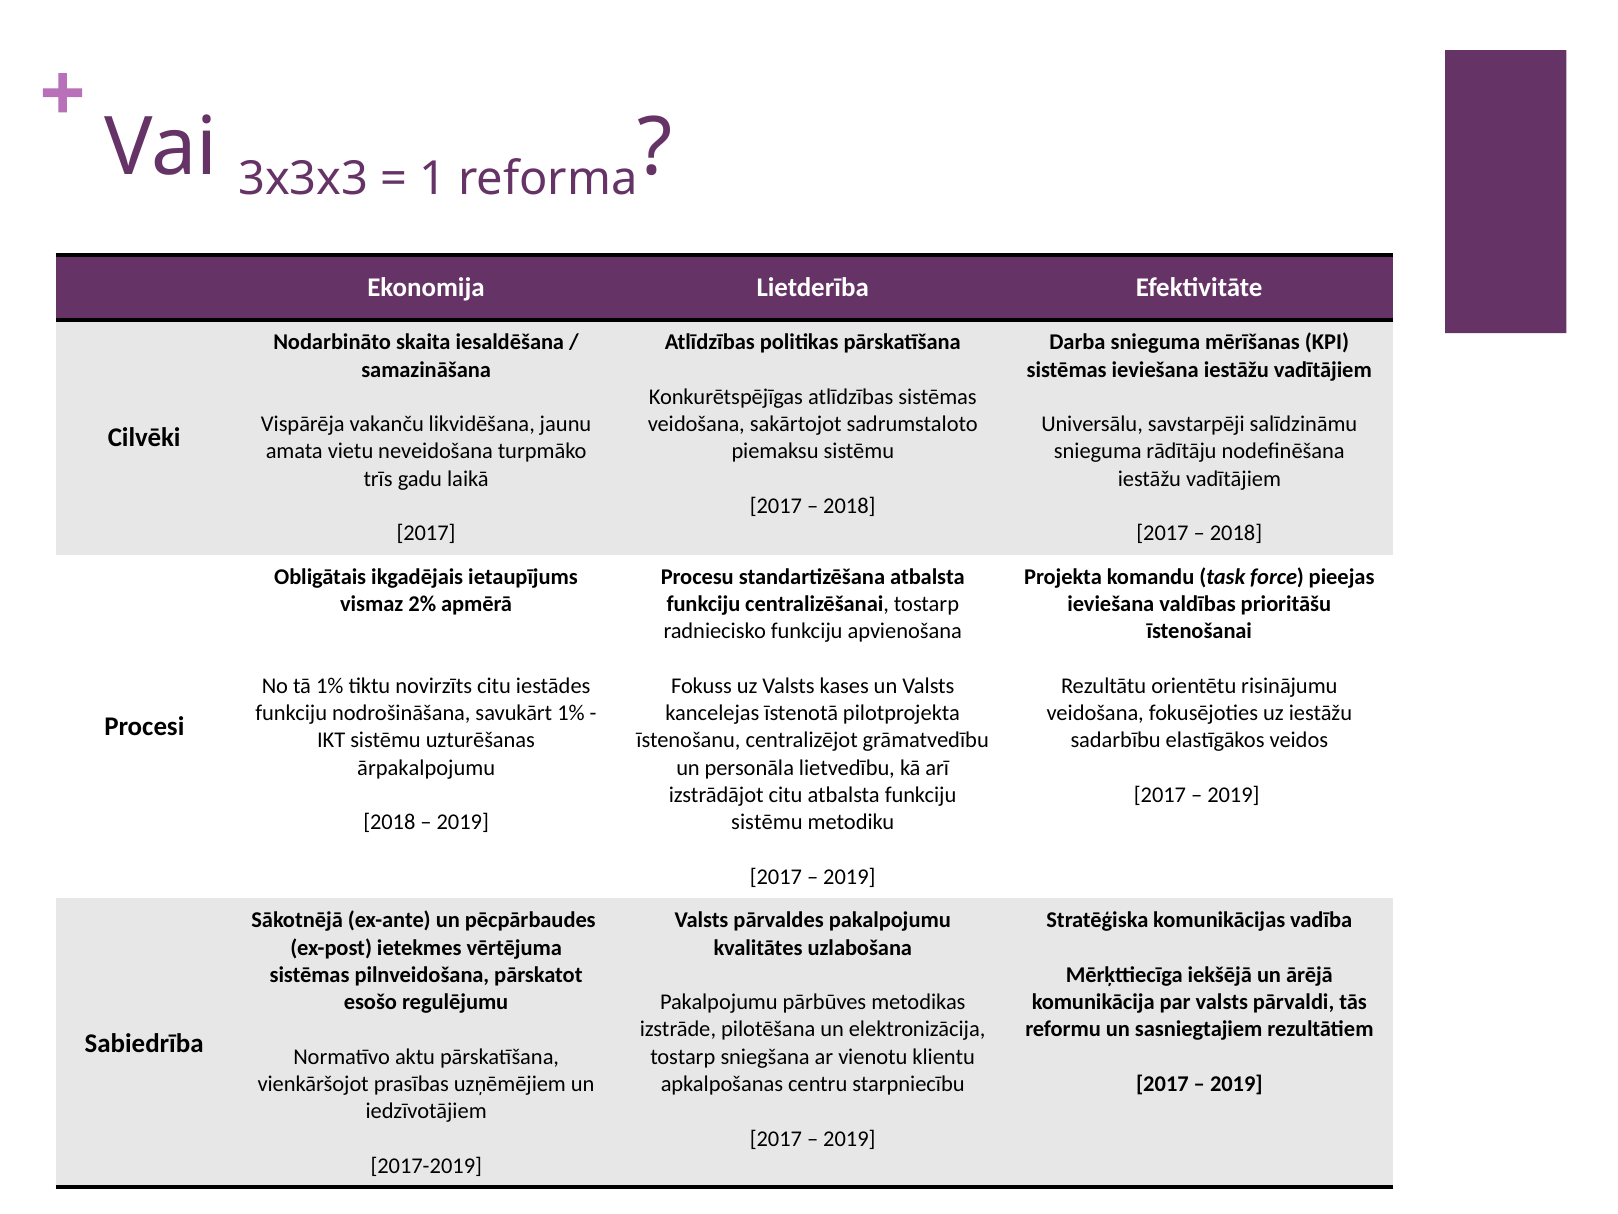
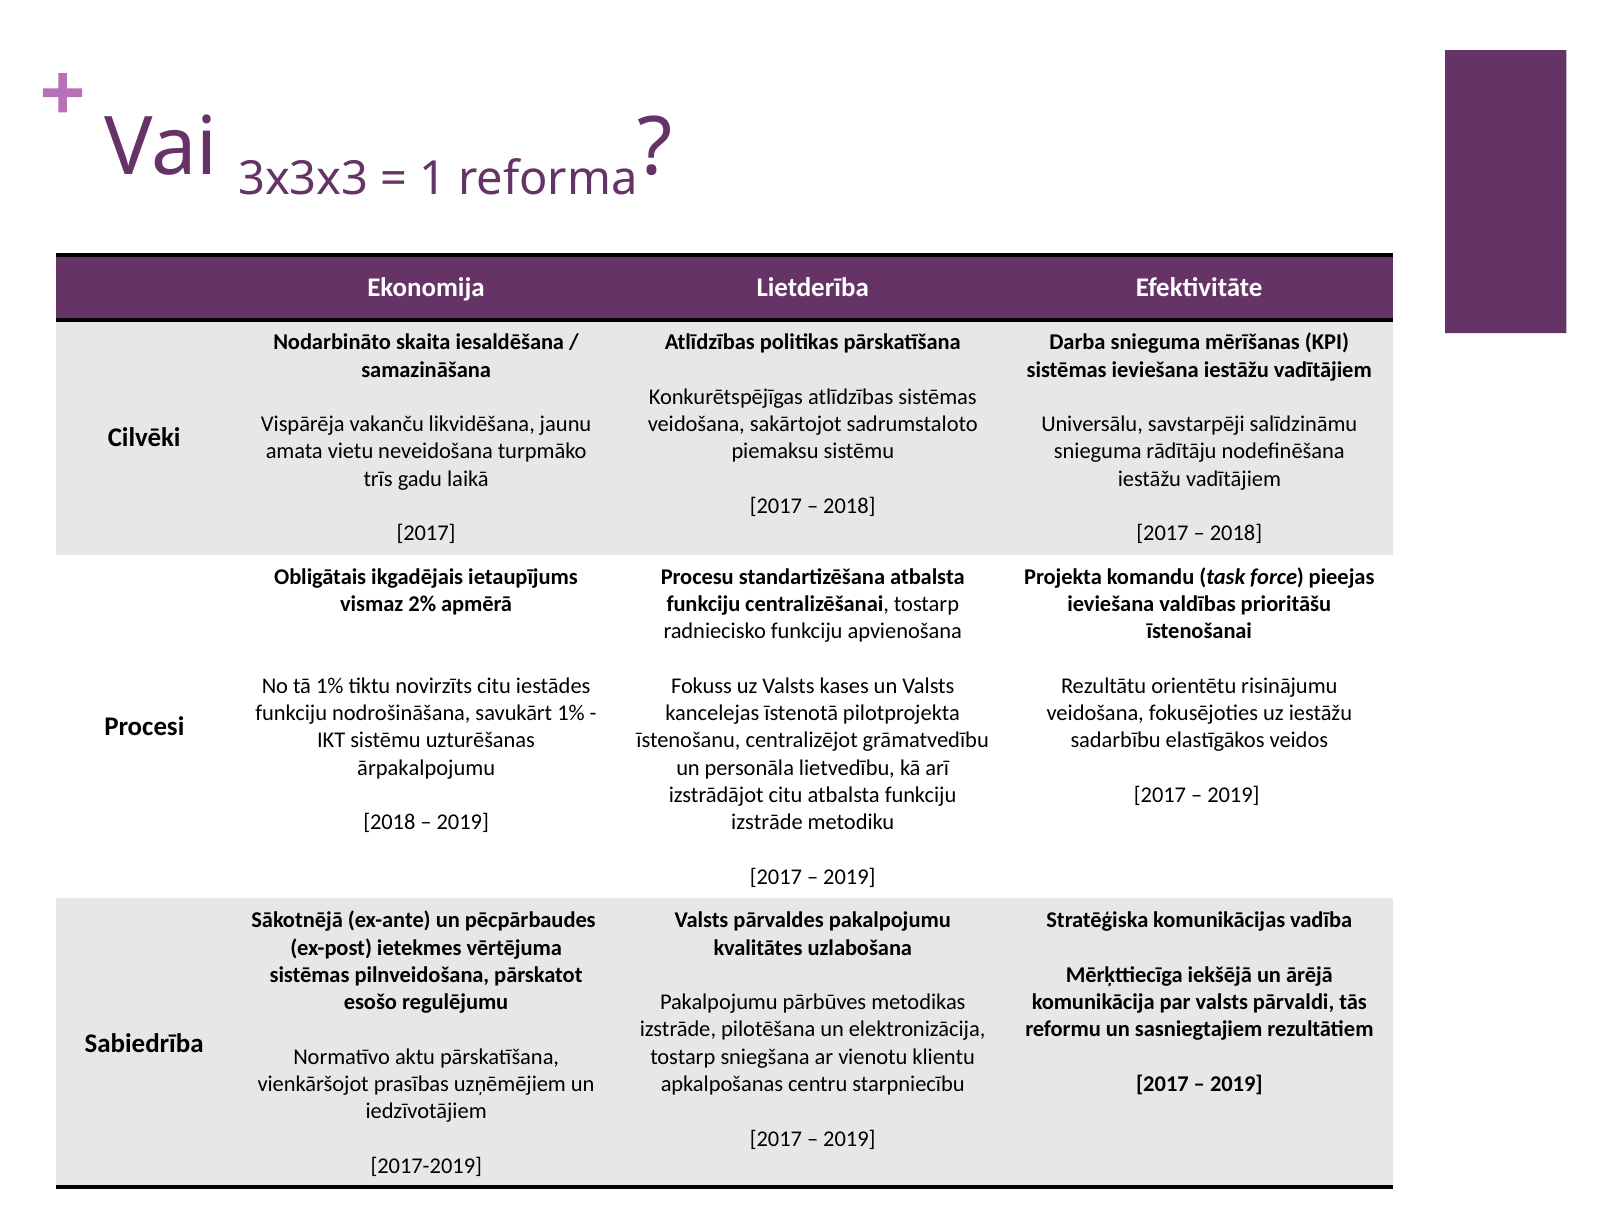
sistēmu: sistēmu -> izstrāde (767, 822)
